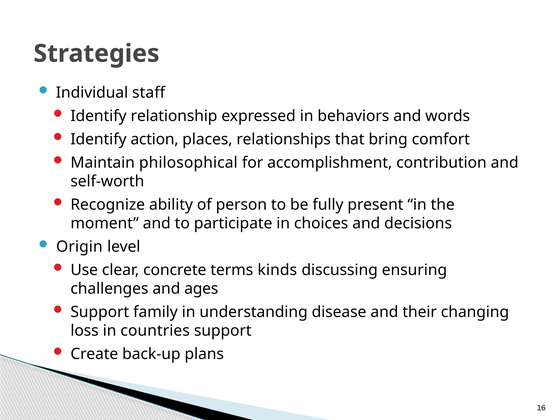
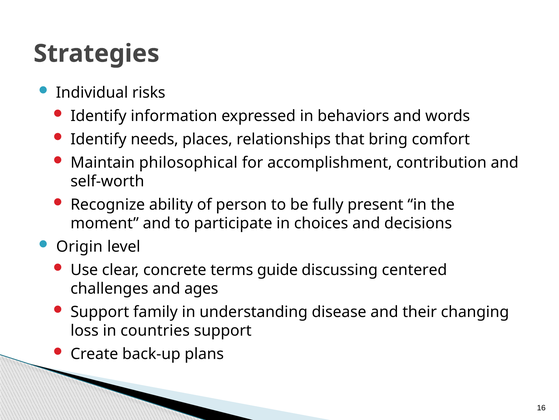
staff: staff -> risks (149, 92)
relationship: relationship -> information (174, 116)
action: action -> needs (154, 139)
kinds: kinds -> guide (277, 270)
ensuring: ensuring -> centered (414, 270)
